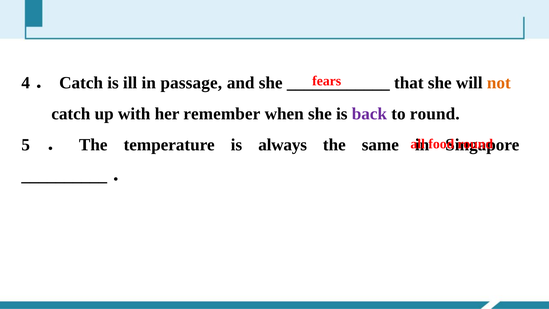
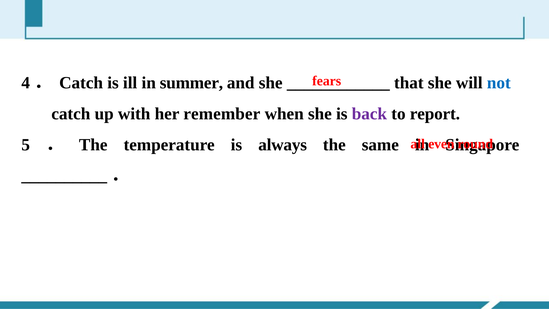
passage: passage -> summer (191, 83)
not colour: orange -> blue (499, 83)
to round: round -> report (435, 114)
food: food -> even (441, 144)
